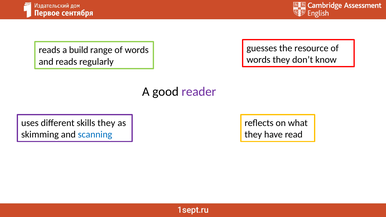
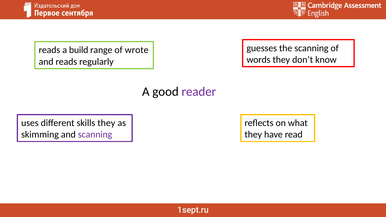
the resource: resource -> scanning (311, 48)
range of words: words -> wrote (137, 50)
scanning colour: blue -> purple (95, 135)
